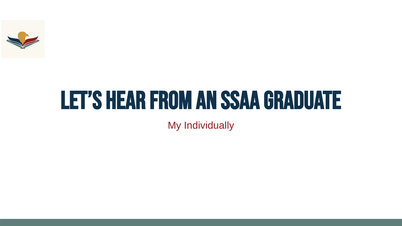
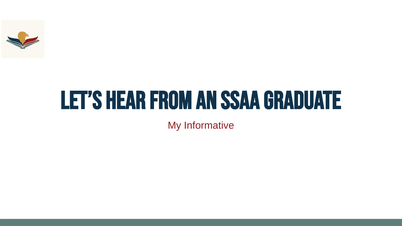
Individually: Individually -> Informative (209, 126)
